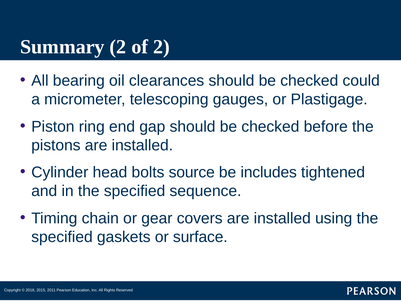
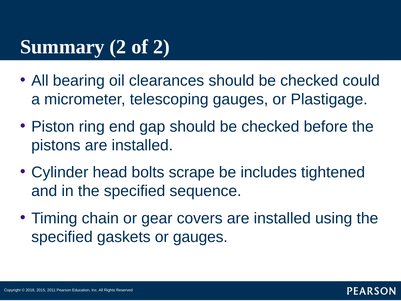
source: source -> scrape (192, 172)
or surface: surface -> gauges (200, 237)
